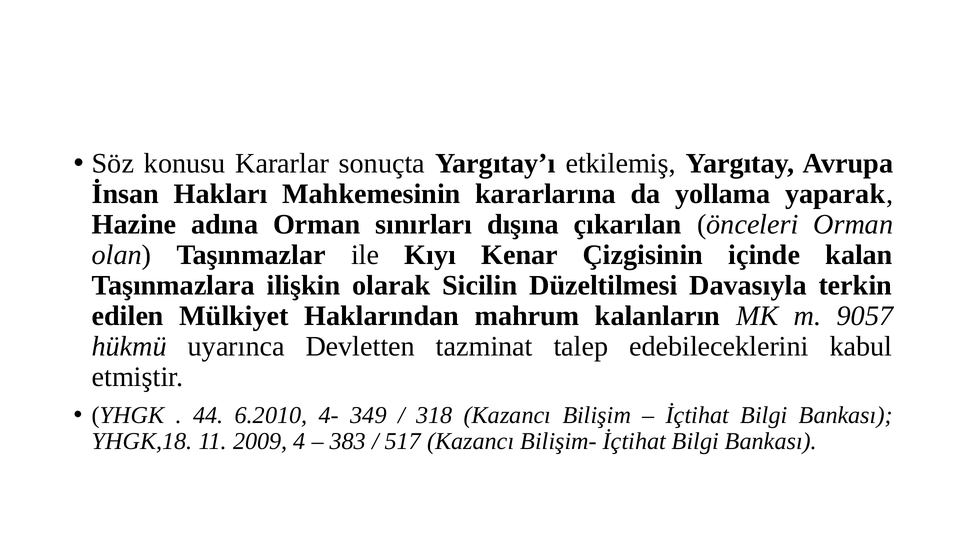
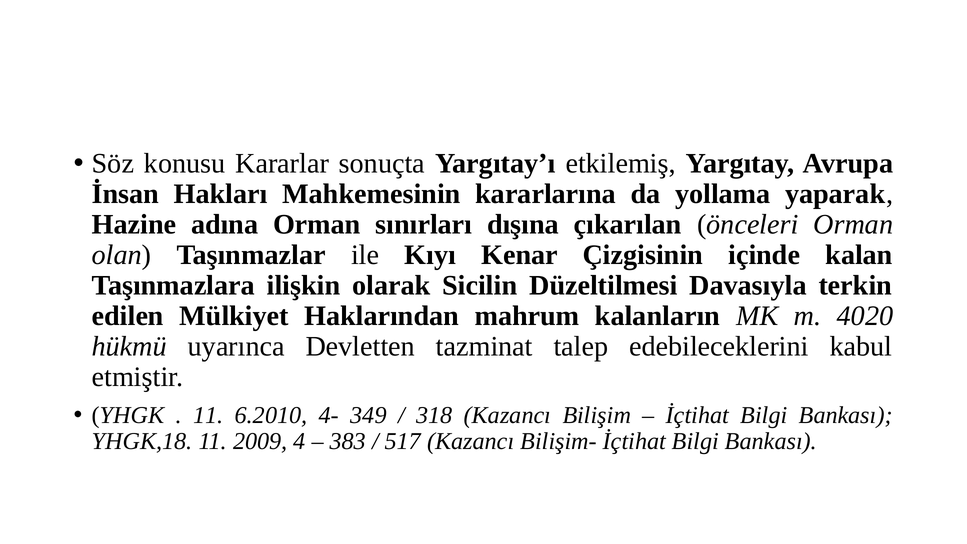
9057: 9057 -> 4020 (865, 316)
44: 44 -> 11 (208, 415)
